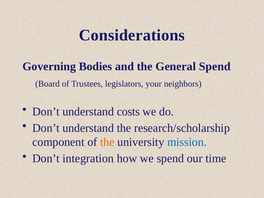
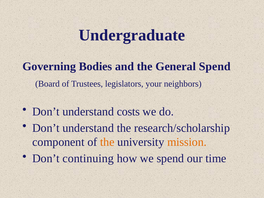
Considerations: Considerations -> Undergraduate (132, 35)
mission colour: blue -> orange (187, 142)
integration: integration -> continuing (88, 159)
